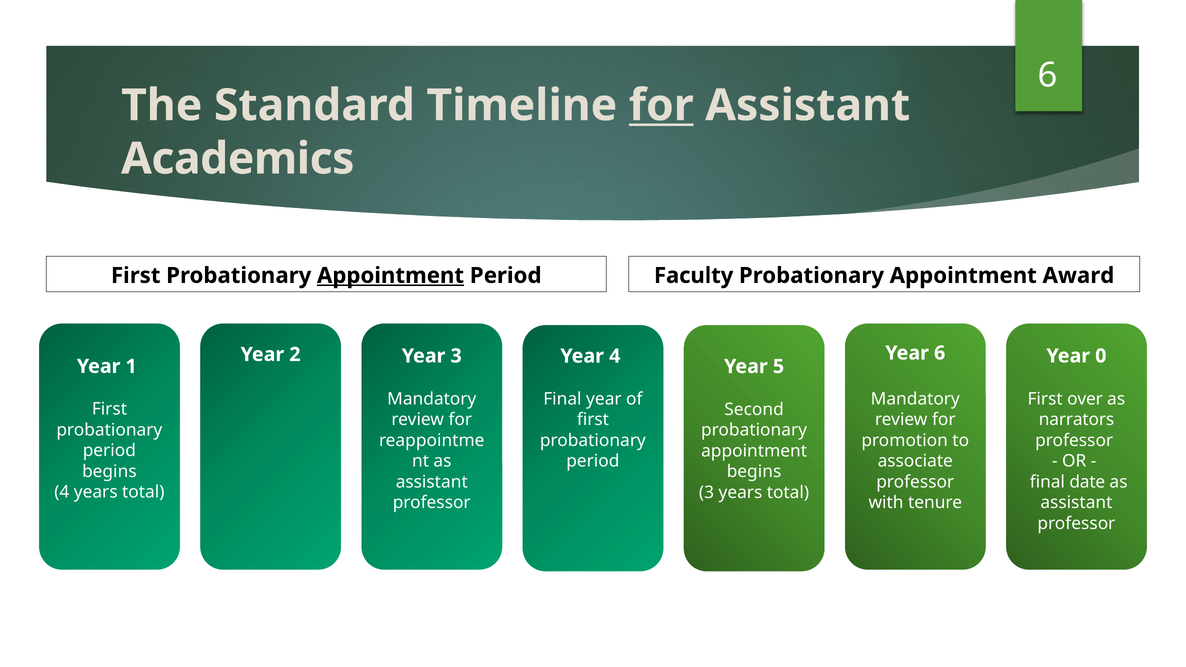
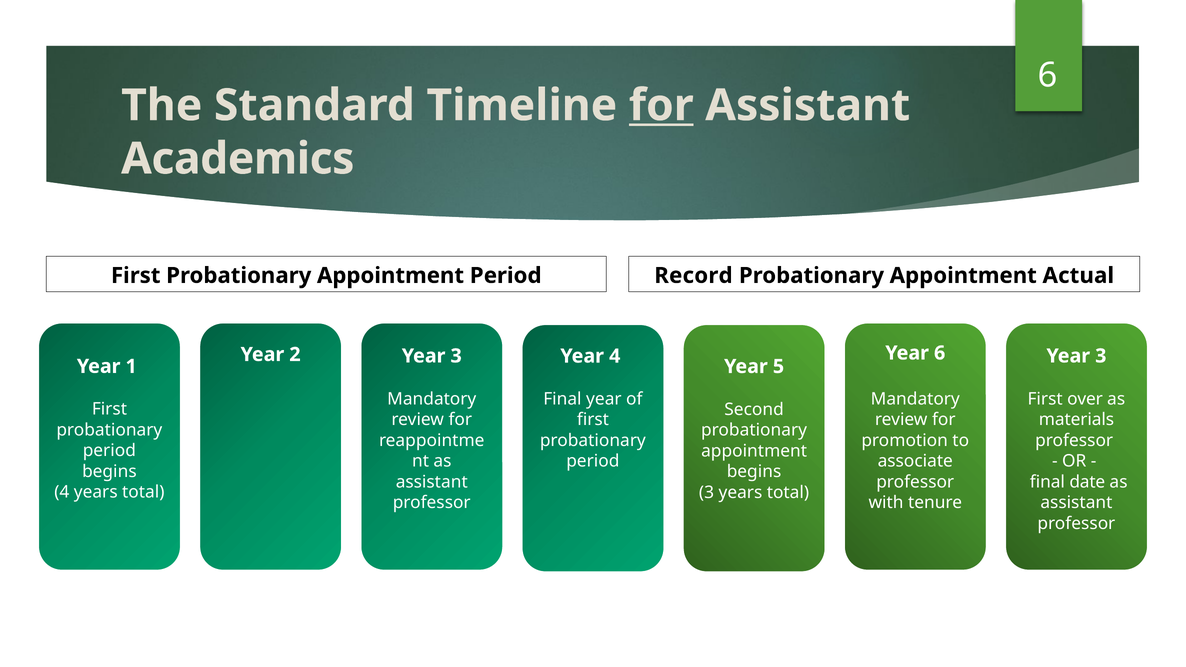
Appointment underline: present -> none (391, 276)
Faculty: Faculty -> Record (693, 276)
Award: Award -> Actual (1078, 276)
0: 0 -> 3 (1101, 356)
narrators: narrators -> materials (1076, 420)
